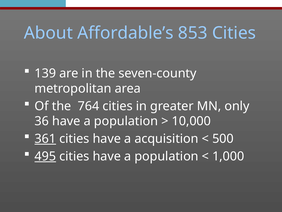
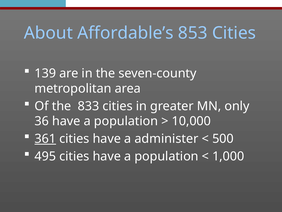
764: 764 -> 833 (89, 106)
acquisition: acquisition -> administer (166, 138)
495 underline: present -> none (45, 156)
